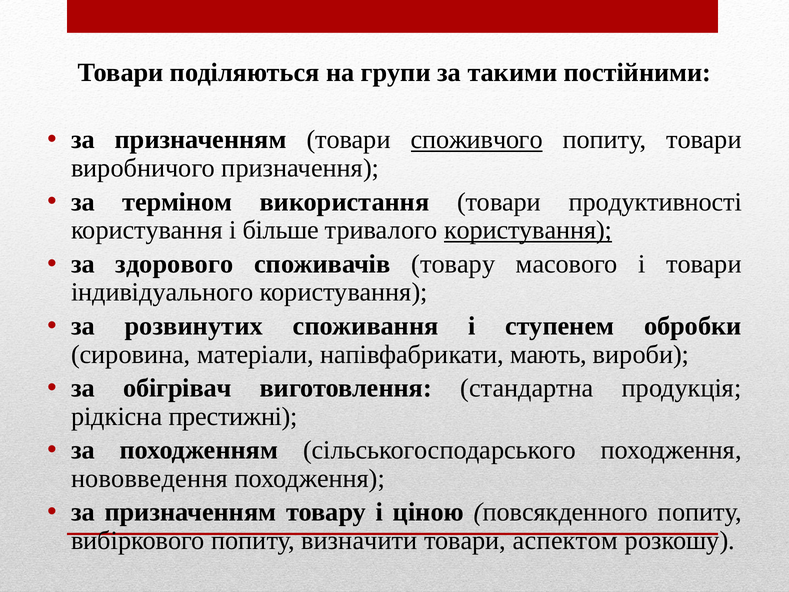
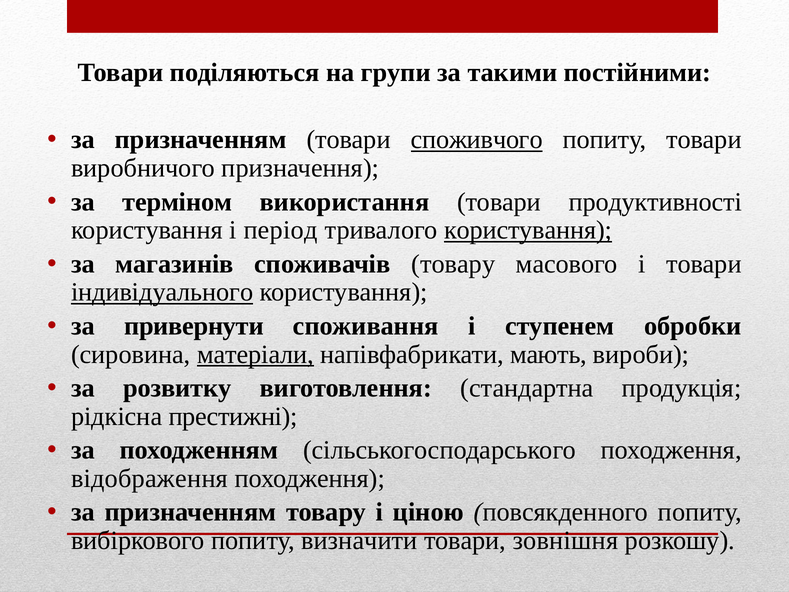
більше: більше -> період (281, 230)
здорового: здорового -> магазинів (175, 264)
індивідуального underline: none -> present (162, 292)
розвинутих: розвинутих -> привернути (194, 326)
матеріали underline: none -> present (255, 354)
обігрівач: обігрівач -> розвитку (177, 388)
нововведення: нововведення -> відображення (149, 478)
аспектом: аспектом -> зовнішня (565, 540)
